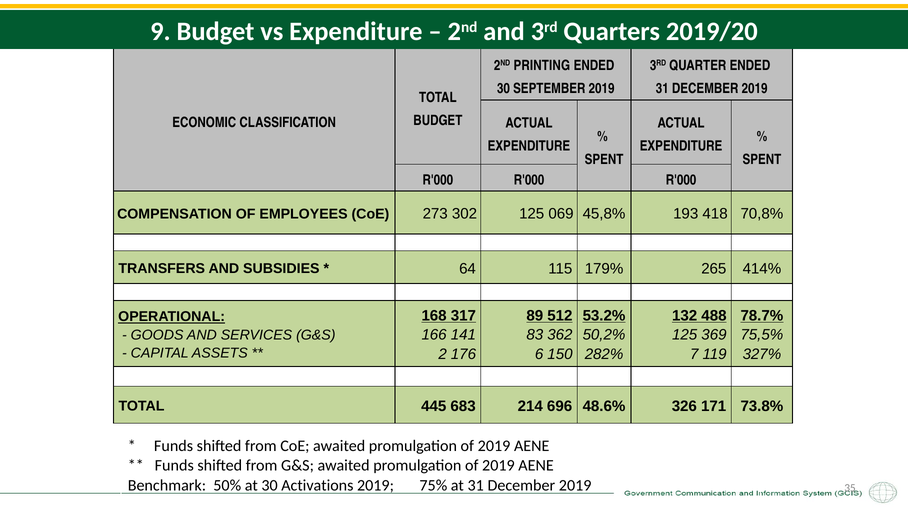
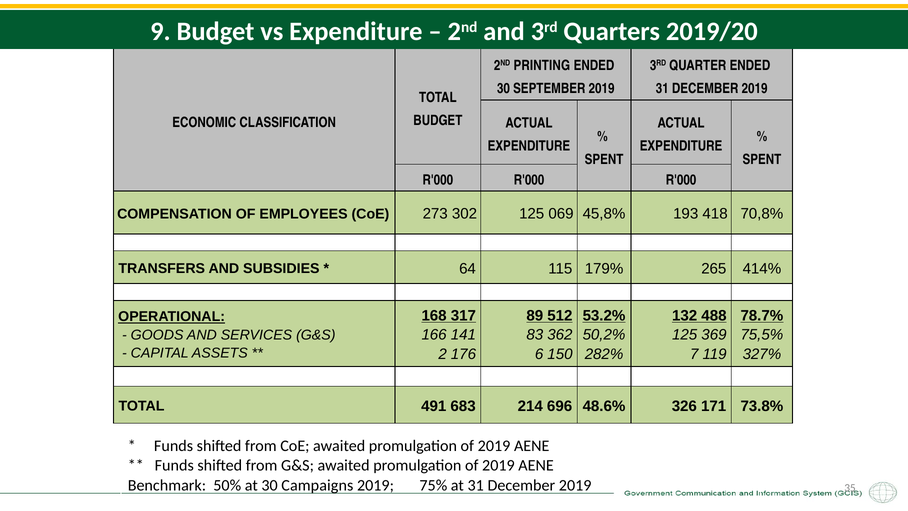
445: 445 -> 491 (434, 406)
Activations: Activations -> Campaigns (317, 485)
